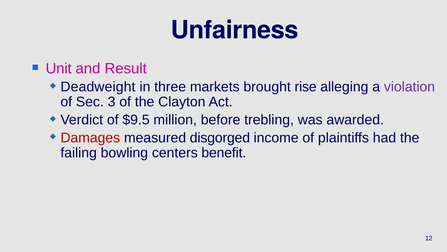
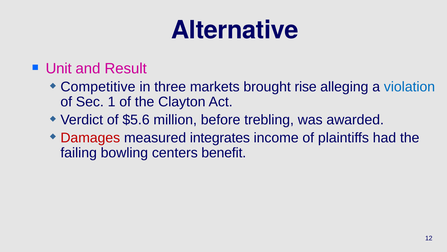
Unfairness: Unfairness -> Alternative (235, 30)
Deadweight: Deadweight -> Competitive (98, 87)
violation colour: purple -> blue (410, 87)
3: 3 -> 1 (112, 102)
$9.5: $9.5 -> $5.6 (136, 120)
disgorged: disgorged -> integrates (220, 138)
